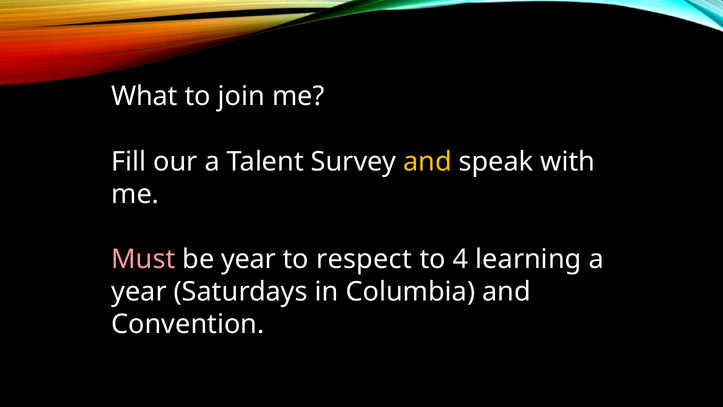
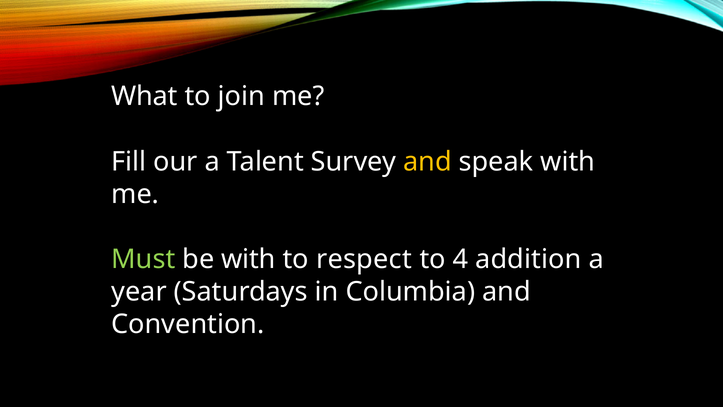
Must colour: pink -> light green (143, 259)
be year: year -> with (249, 259)
learning: learning -> addition (528, 259)
